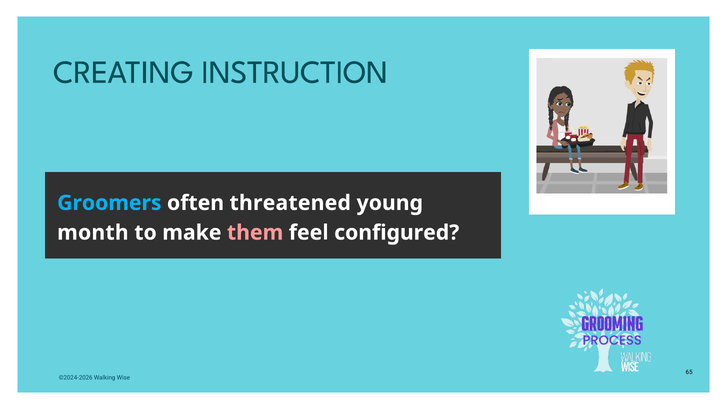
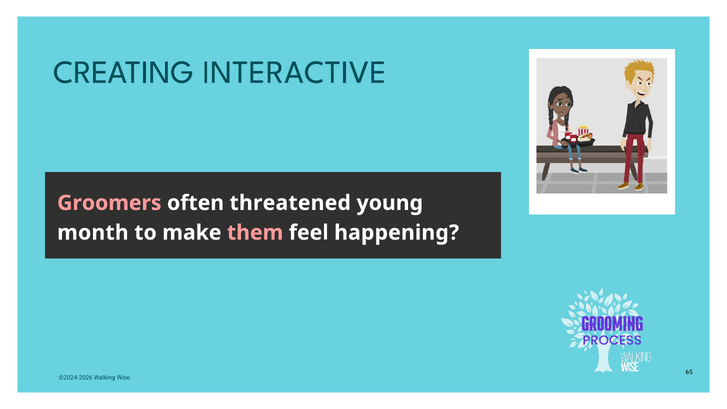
INSTRUCTION: INSTRUCTION -> INTERACTIVE (294, 72)
Groomers colour: light blue -> pink (109, 203)
configured: configured -> happening (397, 233)
